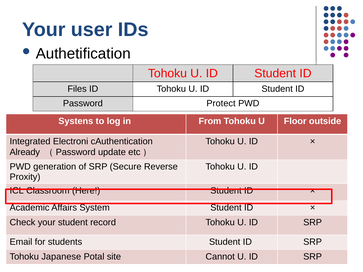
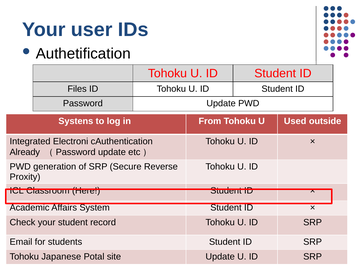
Protect: Protect -> Update (221, 104)
Floor: Floor -> Used (295, 121)
site Cannot: Cannot -> Update (220, 257)
